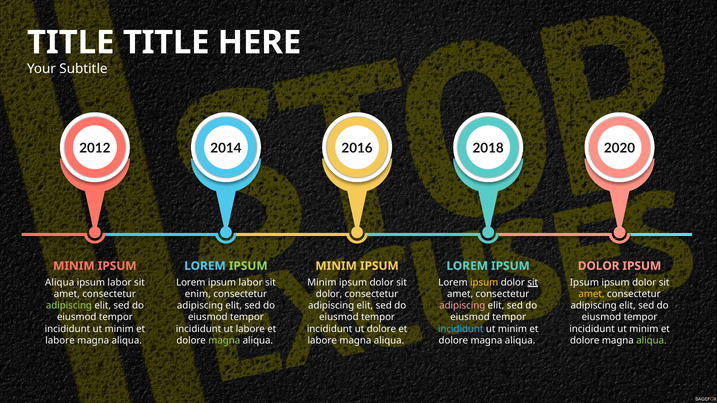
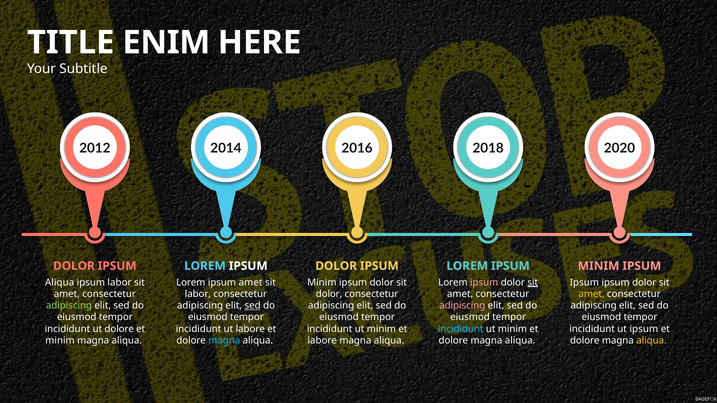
TITLE: TITLE -> ENIM (166, 43)
MINIM: MINIM -> DOLOR (74, 266)
IPSUM colour: light green -> white (248, 266)
MINIM: MINIM -> DOLOR (336, 266)
DOLOR: DOLOR -> MINIM (599, 266)
Lorem ipsum labor: labor -> amet (251, 283)
ipsum colour: yellow -> pink (484, 283)
enim: enim -> labor (198, 294)
sed underline: none -> present (253, 306)
minim: minim -> dolore (119, 329)
dolore: dolore -> minim (381, 329)
minim: minim -> ipsum (644, 329)
labore: labore -> minim (60, 341)
magna colour: light green -> light blue (224, 341)
aliqua colour: light green -> yellow (651, 341)
